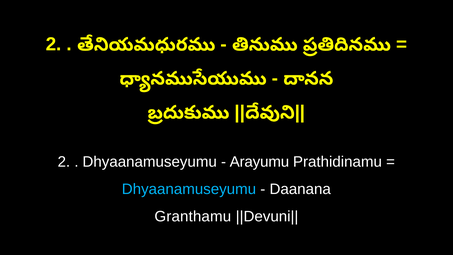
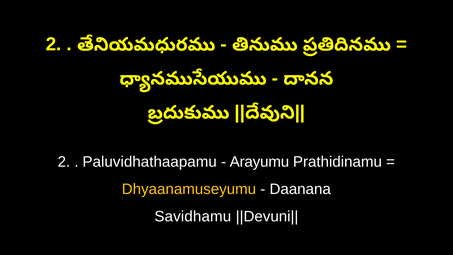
Dhyaanamuseyumu: Dhyaanamuseyumu -> Paluvidhathaapamu (150, 162)
Dhyaanamuseyumu colour: light blue -> yellow (189, 189)
Granthamu: Granthamu -> Savidhamu (193, 216)
